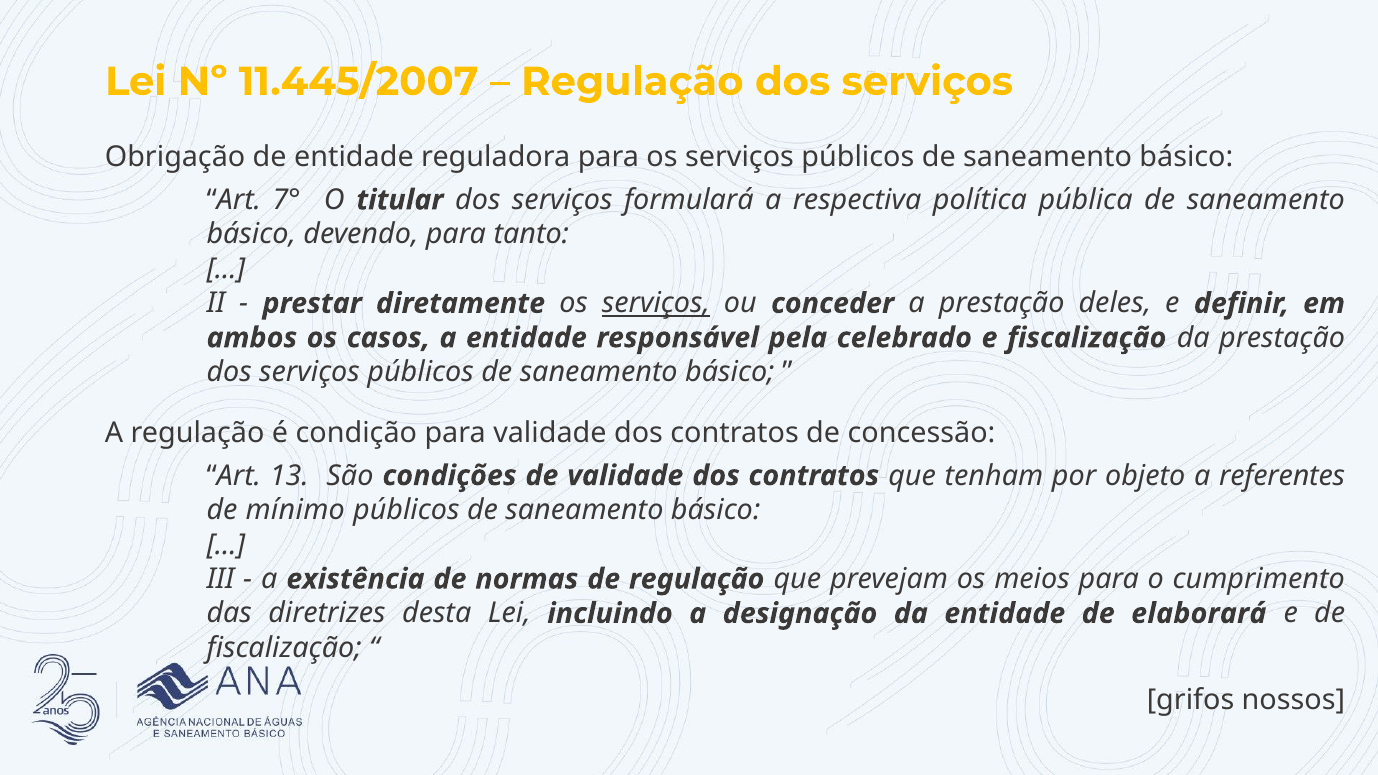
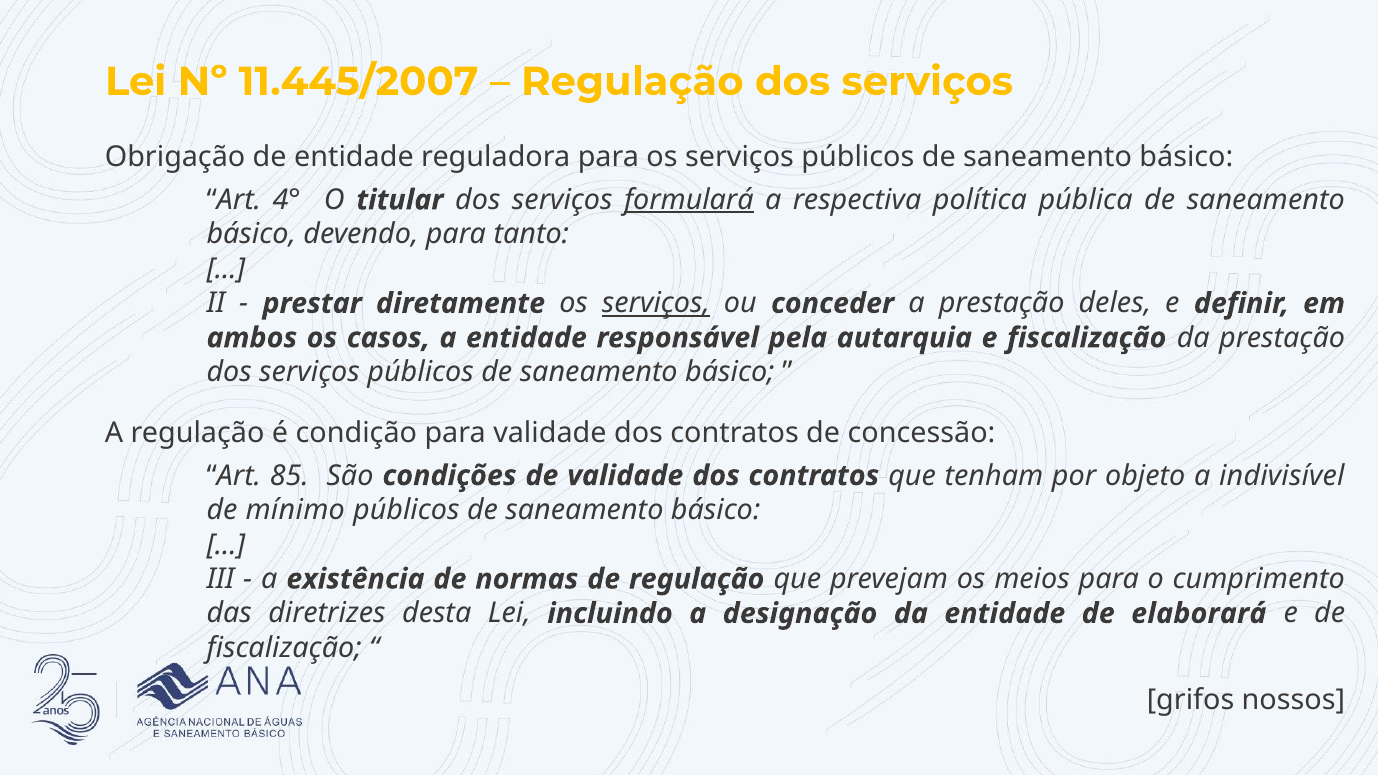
7°: 7° -> 4° (287, 200)
formulará underline: none -> present (689, 200)
celebrado: celebrado -> autarquia (904, 338)
13: 13 -> 85 (289, 476)
referentes: referentes -> indivisível (1282, 476)
